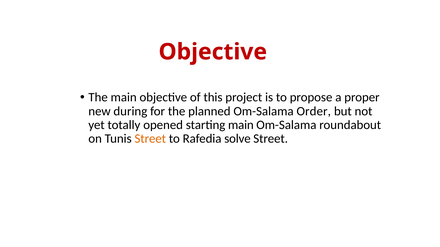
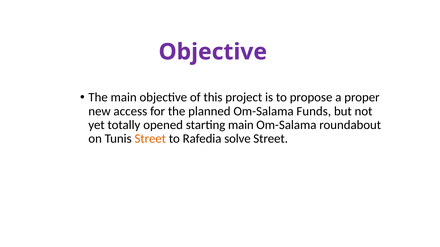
Objective colour: red -> purple (213, 52)
during: during -> access (130, 111)
Order: Order -> Funds (314, 111)
